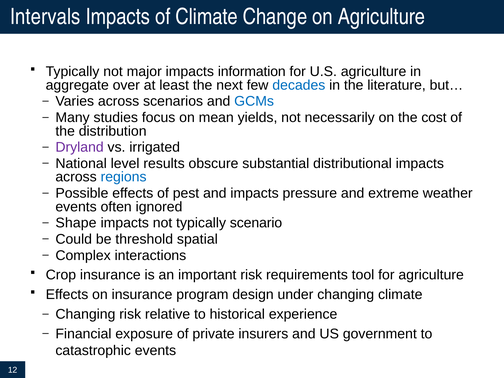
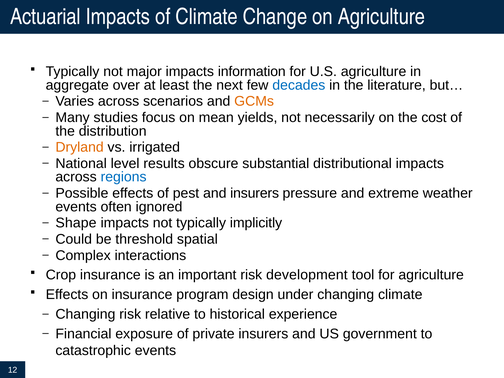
Intervals: Intervals -> Actuarial (45, 17)
GCMs colour: blue -> orange (254, 101)
Dryland colour: purple -> orange (80, 147)
and impacts: impacts -> insurers (255, 193)
scenario: scenario -> implicitly (256, 223)
requirements: requirements -> development (307, 275)
